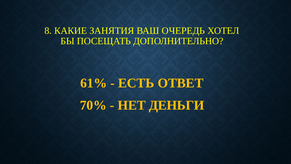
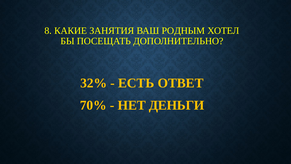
ОЧЕРЕДЬ: ОЧЕРЕДЬ -> РОДНЫМ (183, 31)
61%: 61% -> 32% (94, 83)
